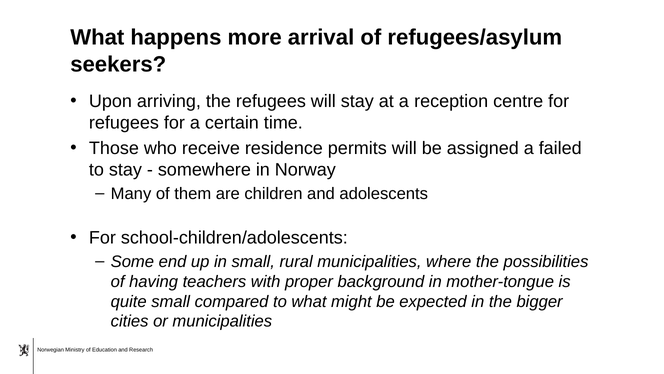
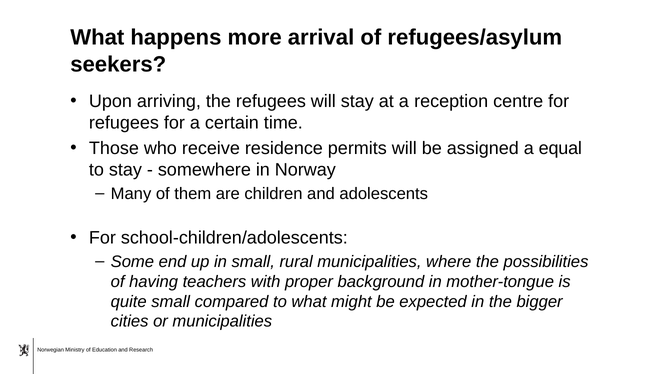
failed: failed -> equal (560, 148)
